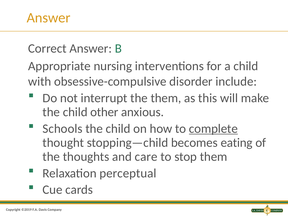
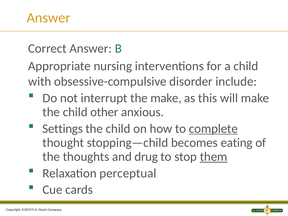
the them: them -> make (166, 98)
Schools: Schools -> Settings (63, 129)
care: care -> drug (146, 157)
them underline: none -> present (214, 157)
